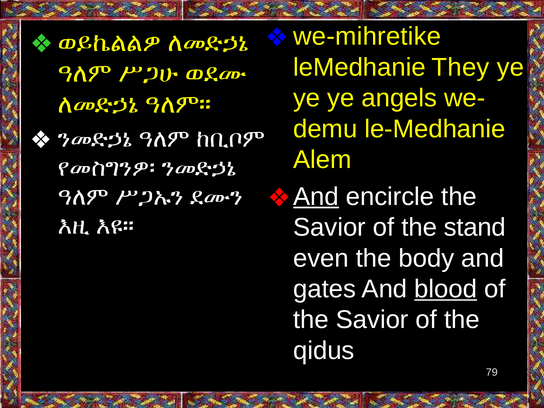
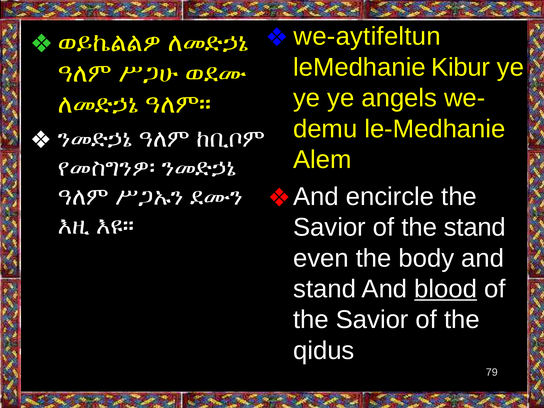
we-mihretike: we-mihretike -> we-aytifeltun (367, 36)
They: They -> Kibur (461, 67)
And underline: present -> none (316, 197)
gates: gates -> stand (325, 289)
